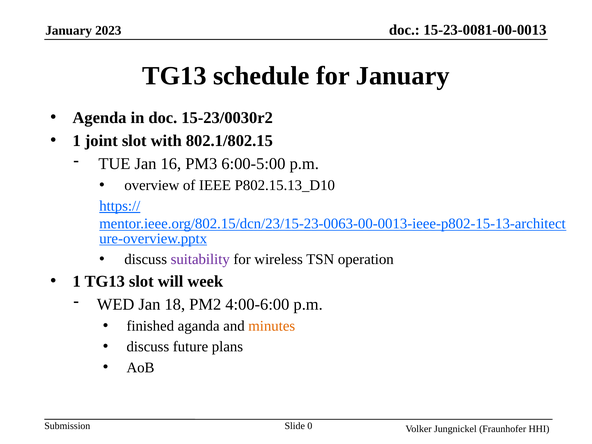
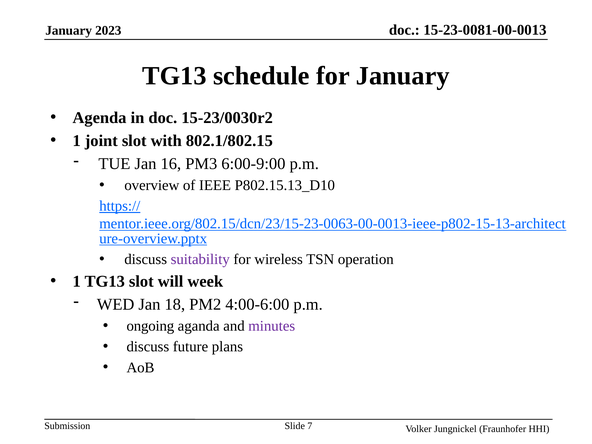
6:00-5:00: 6:00-5:00 -> 6:00-9:00 (253, 164)
finished: finished -> ongoing (150, 326)
minutes colour: orange -> purple (272, 326)
0: 0 -> 7 (310, 426)
